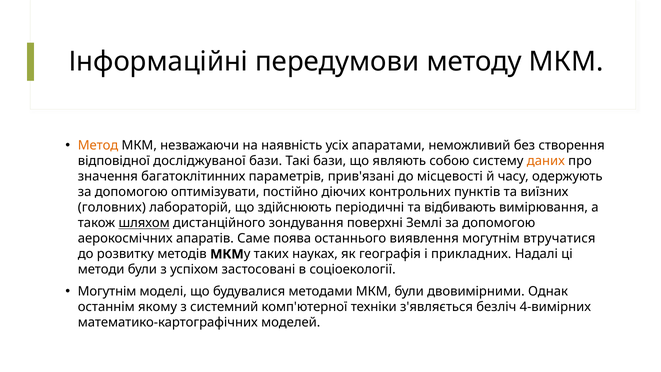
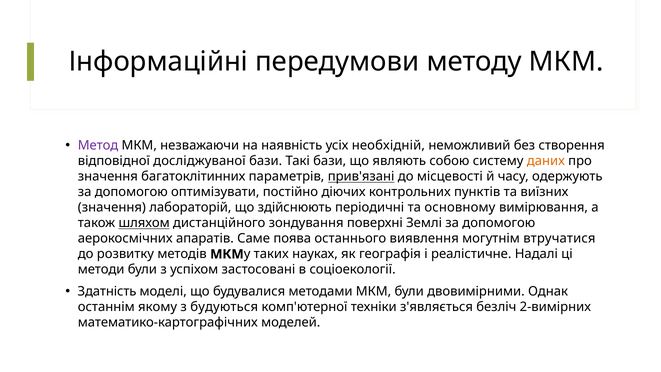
Метод colour: orange -> purple (98, 145)
апаратами: апаратами -> необхідній (388, 145)
прив'язані underline: none -> present (361, 176)
головних: головних -> значення (112, 207)
відбивають: відбивають -> основному (460, 207)
прикладних: прикладних -> реалістичне (471, 254)
Могутнім: Могутнім -> Здатність (107, 291)
системний: системний -> будуються (224, 307)
4-вимірних: 4-вимірних -> 2-вимірних (555, 307)
